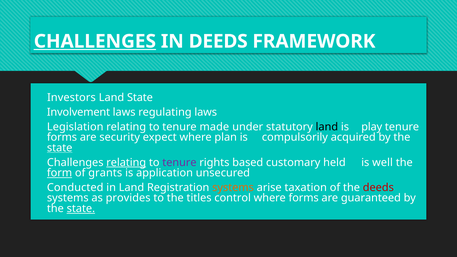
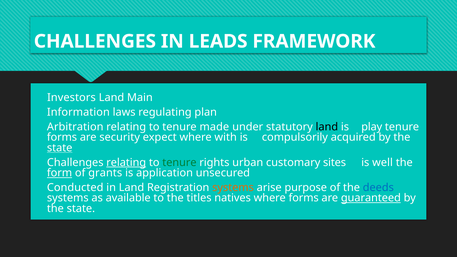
CHALLENGES underline: present -> none (95, 41)
IN DEEDS: DEEDS -> LEADS (218, 41)
Land State: State -> Main (140, 98)
Involvement: Involvement -> Information (78, 112)
regulating laws: laws -> plan (206, 112)
Legislation: Legislation -> Arbitration (75, 127)
plan: plan -> with (226, 137)
tenure colour: purple -> green (179, 162)
based: based -> urban (248, 162)
held: held -> sites (335, 162)
taxation: taxation -> purpose (306, 188)
deeds colour: red -> blue (378, 188)
provides: provides -> available (128, 198)
control: control -> natives (233, 198)
guaranteed underline: none -> present (371, 198)
state underline: present -> none (81, 209)
